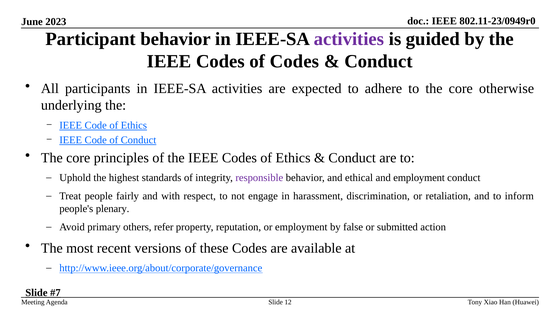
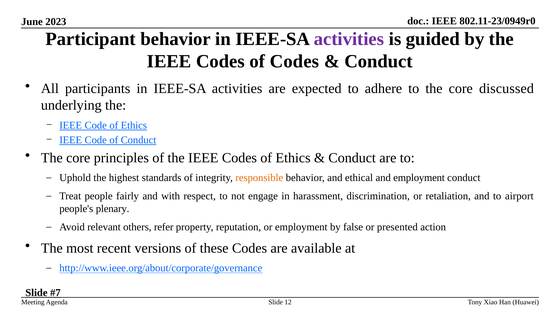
otherwise: otherwise -> discussed (507, 89)
responsible colour: purple -> orange (259, 178)
inform: inform -> airport (519, 196)
primary: primary -> relevant (104, 227)
submitted: submitted -> presented (397, 227)
